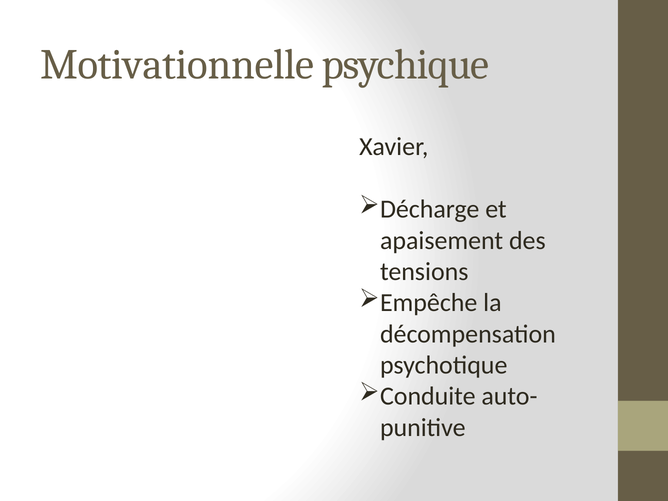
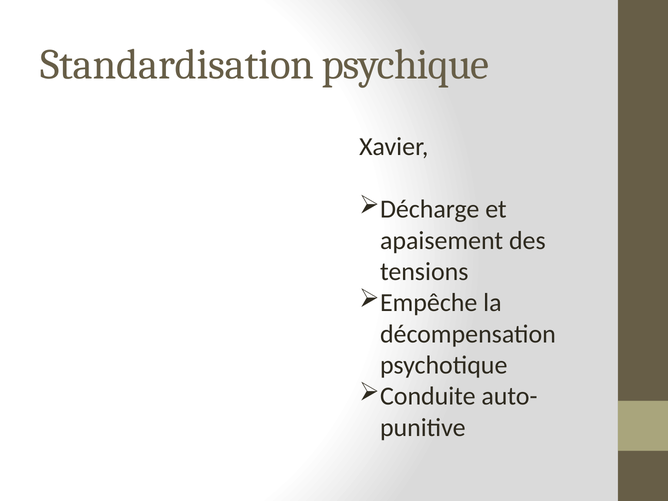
Motivationnelle: Motivationnelle -> Standardisation (177, 65)
